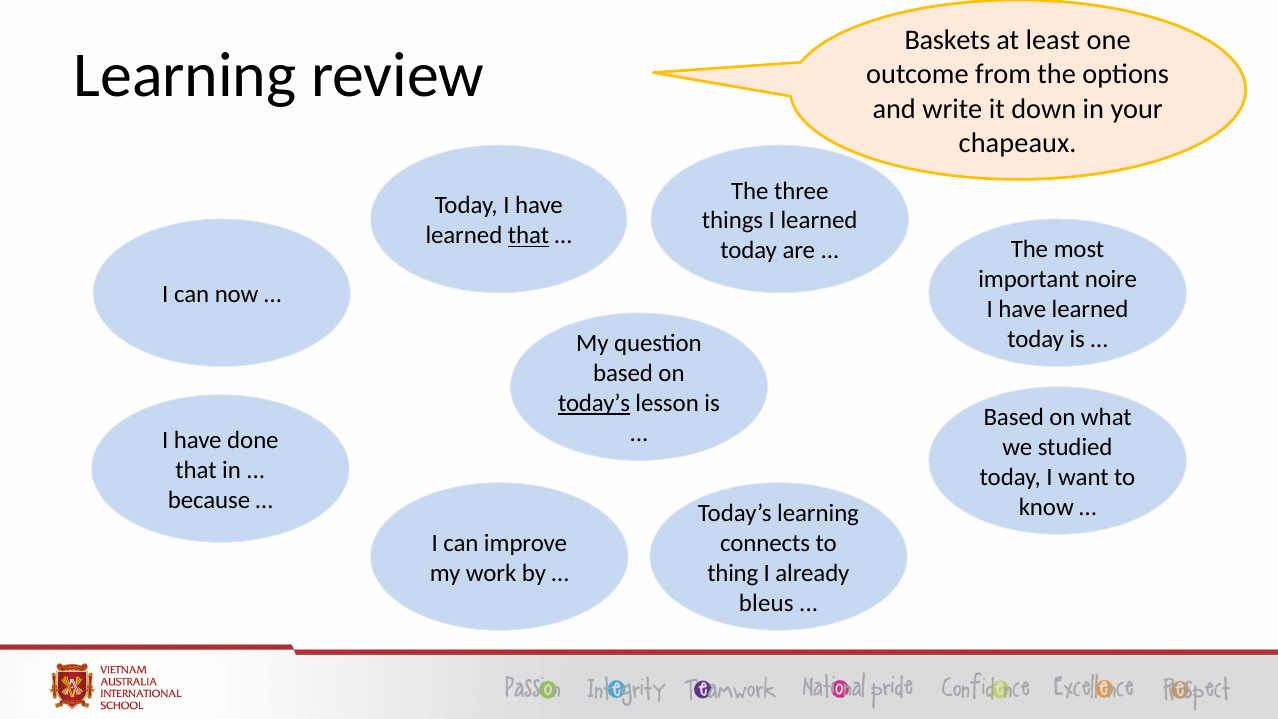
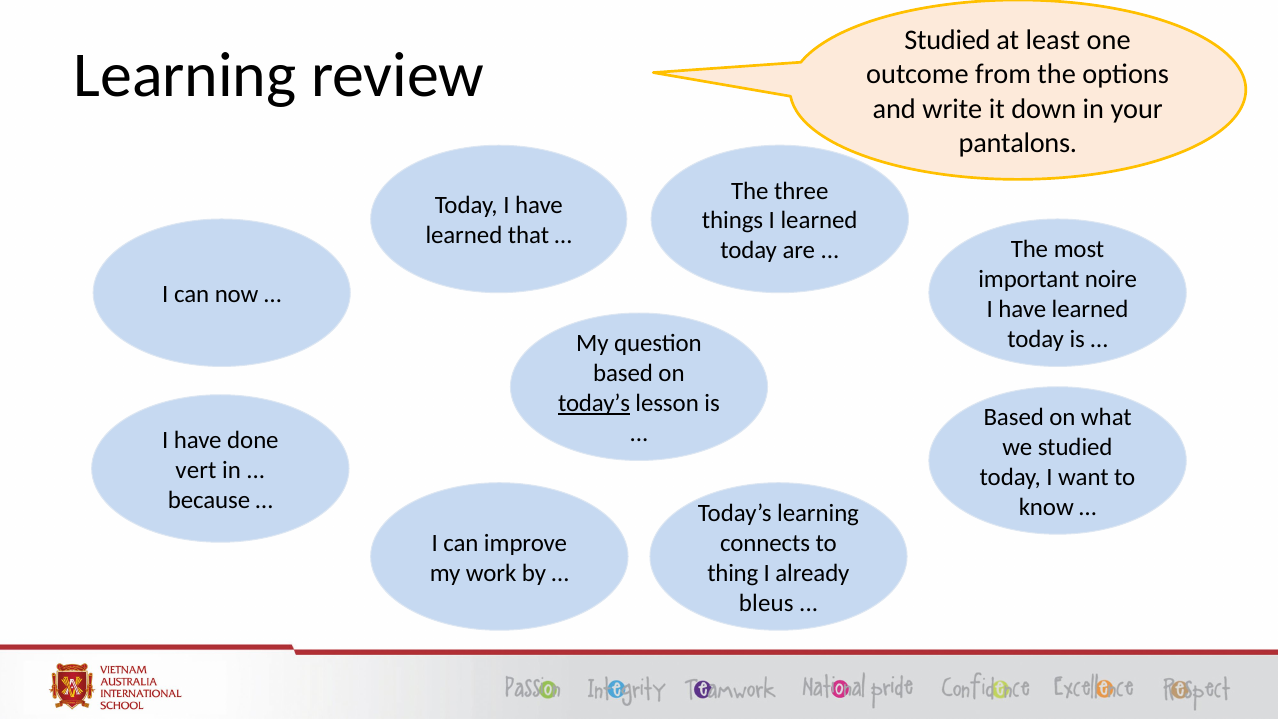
Baskets: Baskets -> Studied (947, 40)
chapeaux: chapeaux -> pantalons (1018, 143)
that underline: present -> none (529, 236)
that: that -> vert (196, 470)
